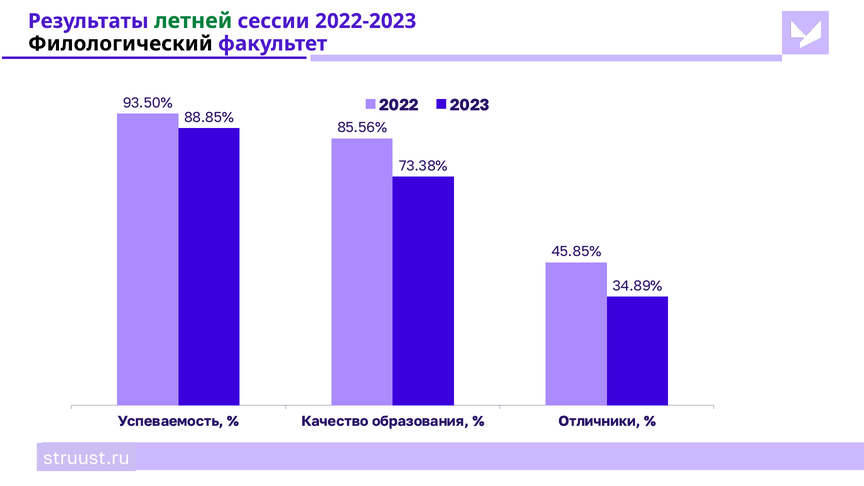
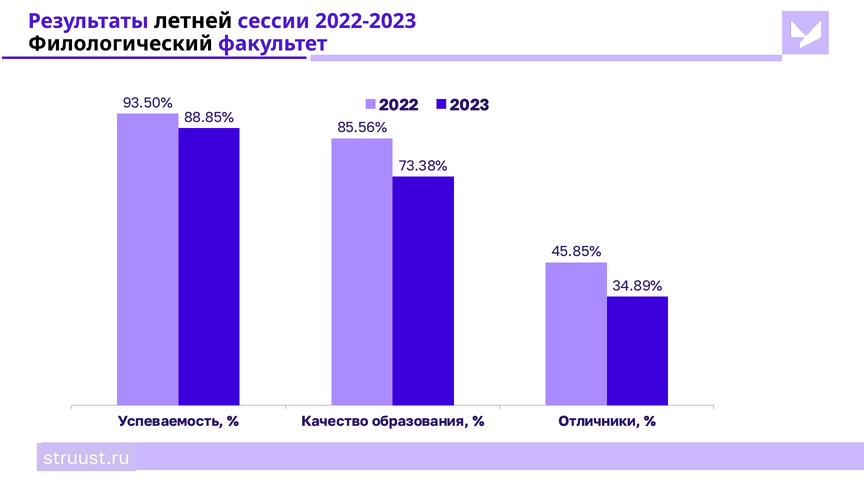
летней colour: green -> black (193, 21)
